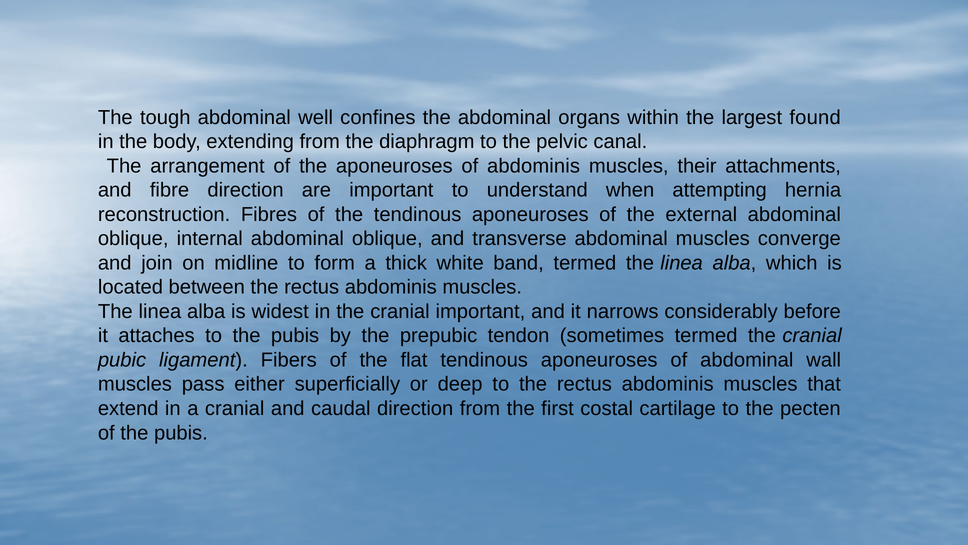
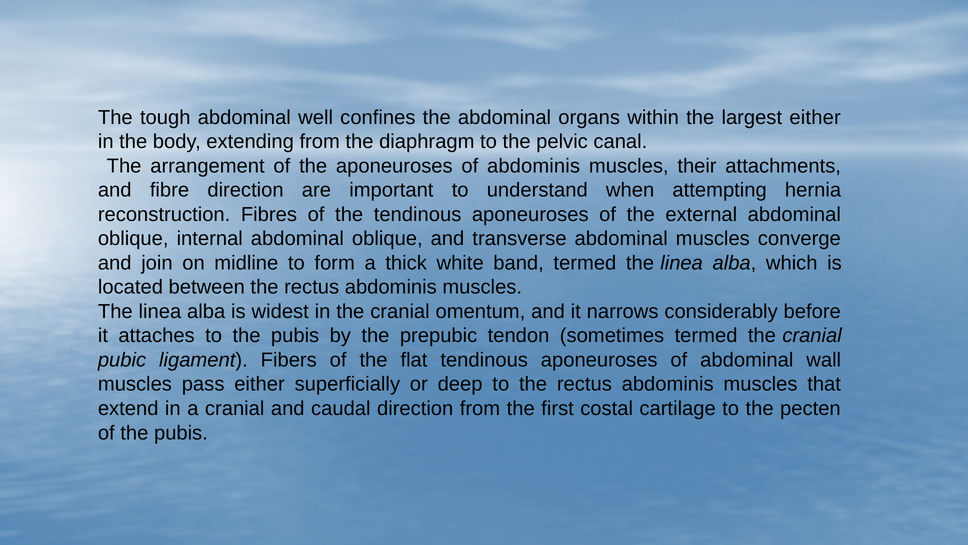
largest found: found -> either (815, 117)
cranial important: important -> omentum (480, 311)
